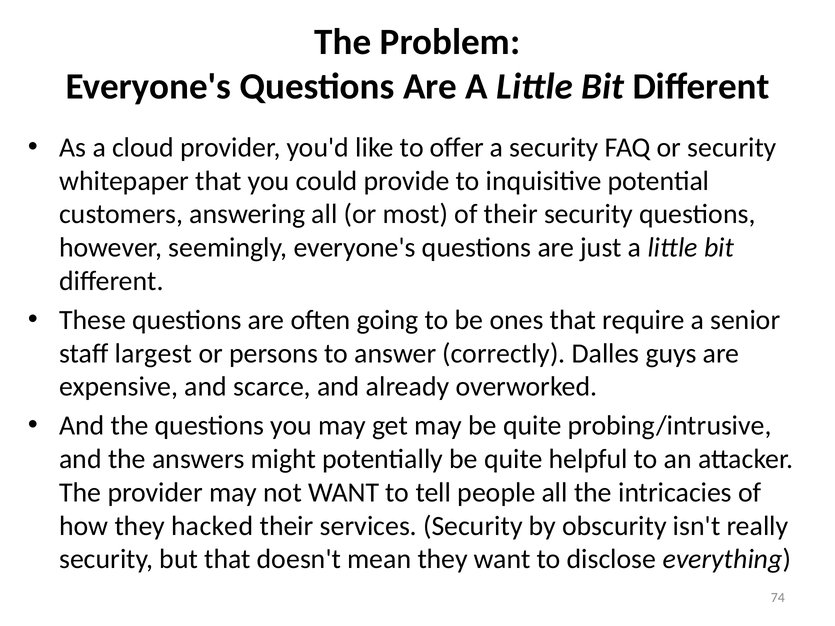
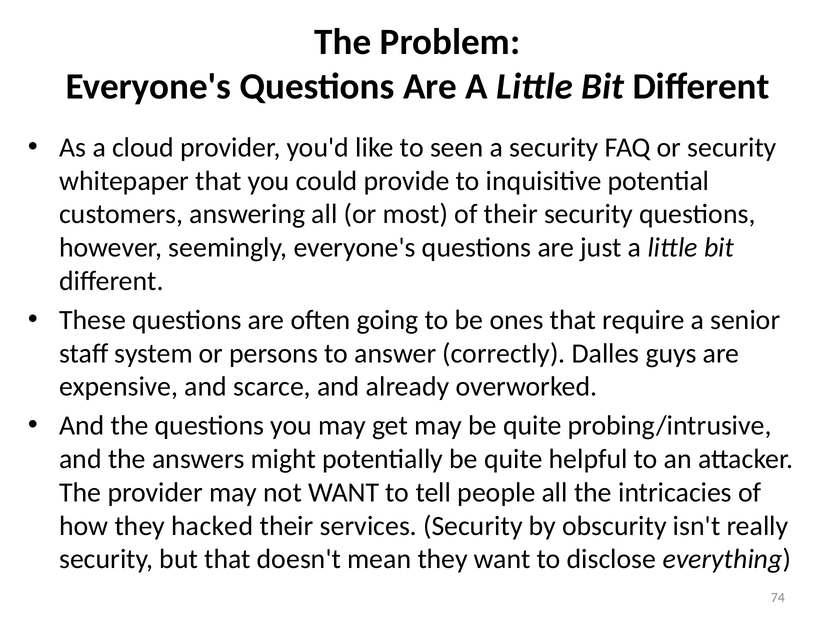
offer: offer -> seen (457, 148)
largest: largest -> system (154, 354)
